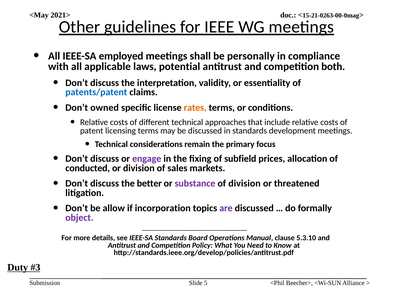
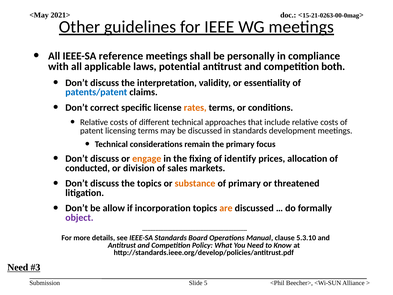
employed: employed -> reference (121, 56)
owned: owned -> correct (105, 107)
engage colour: purple -> orange (147, 158)
subfield: subfield -> identify (240, 158)
the better: better -> topics (149, 183)
substance colour: purple -> orange (195, 183)
of division: division -> primary (244, 183)
are colour: purple -> orange (226, 208)
Duty: Duty -> Need (18, 267)
